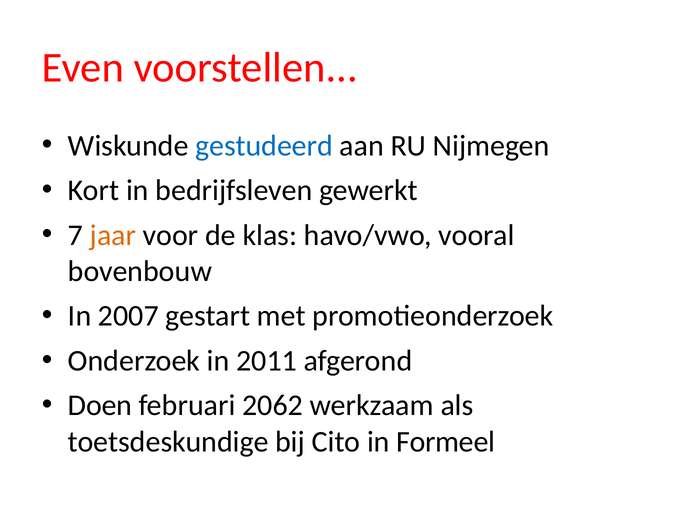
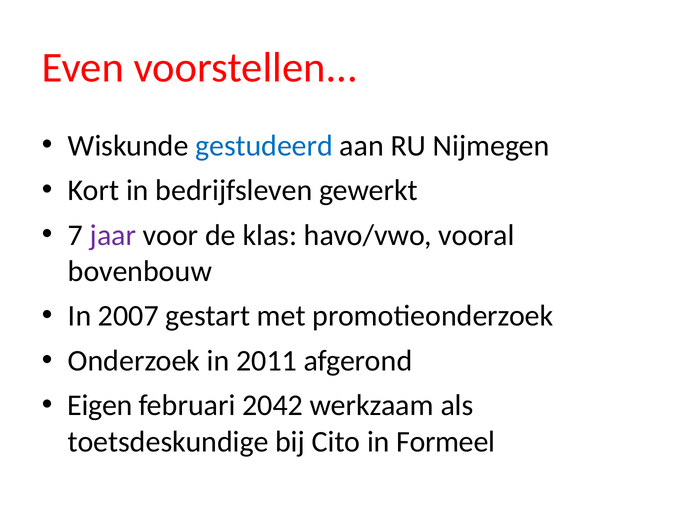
jaar colour: orange -> purple (113, 235)
Doen: Doen -> Eigen (100, 405)
2062: 2062 -> 2042 (273, 405)
